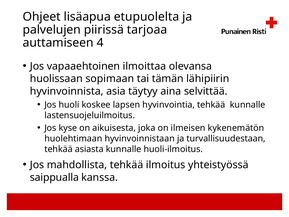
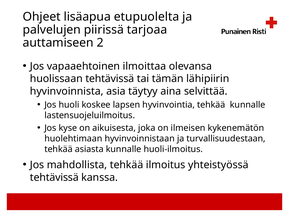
4: 4 -> 2 (100, 43)
huolissaan sopimaan: sopimaan -> tehtävissä (110, 79)
saippualla: saippualla -> tehtävissä (54, 177)
